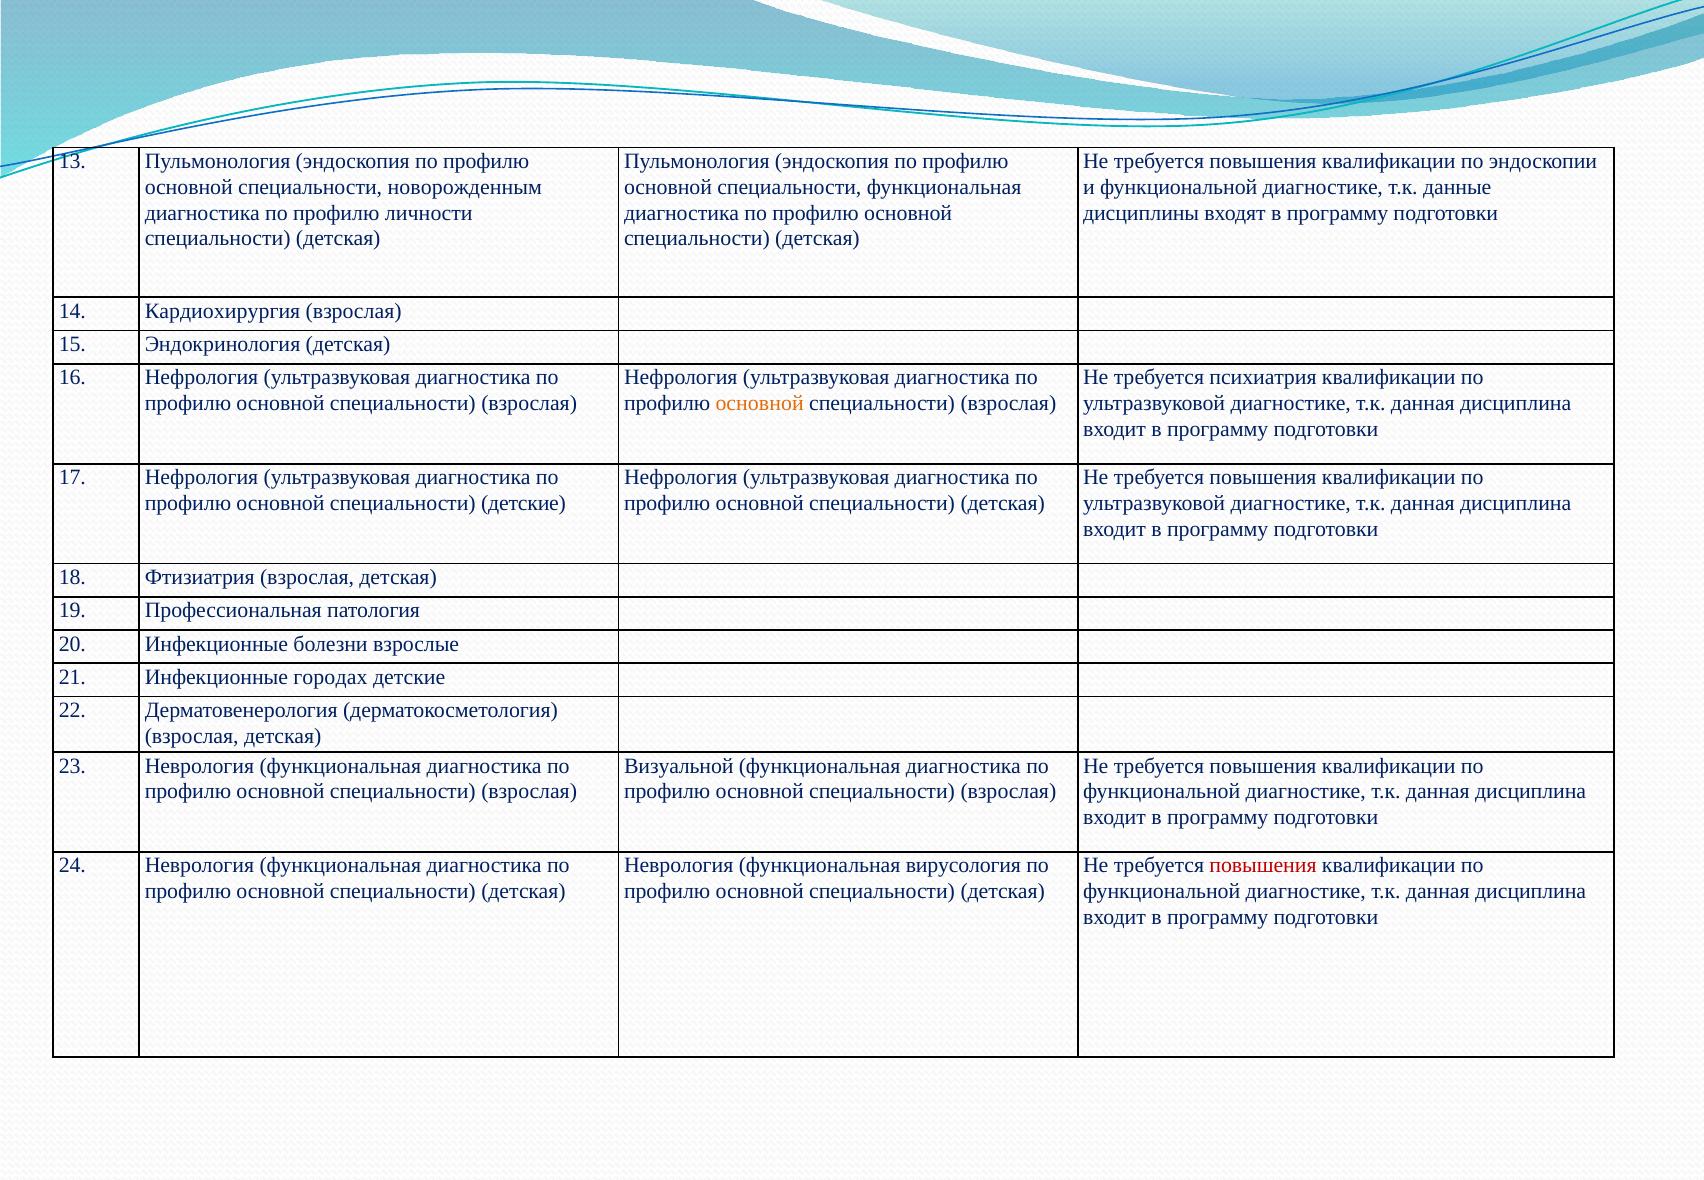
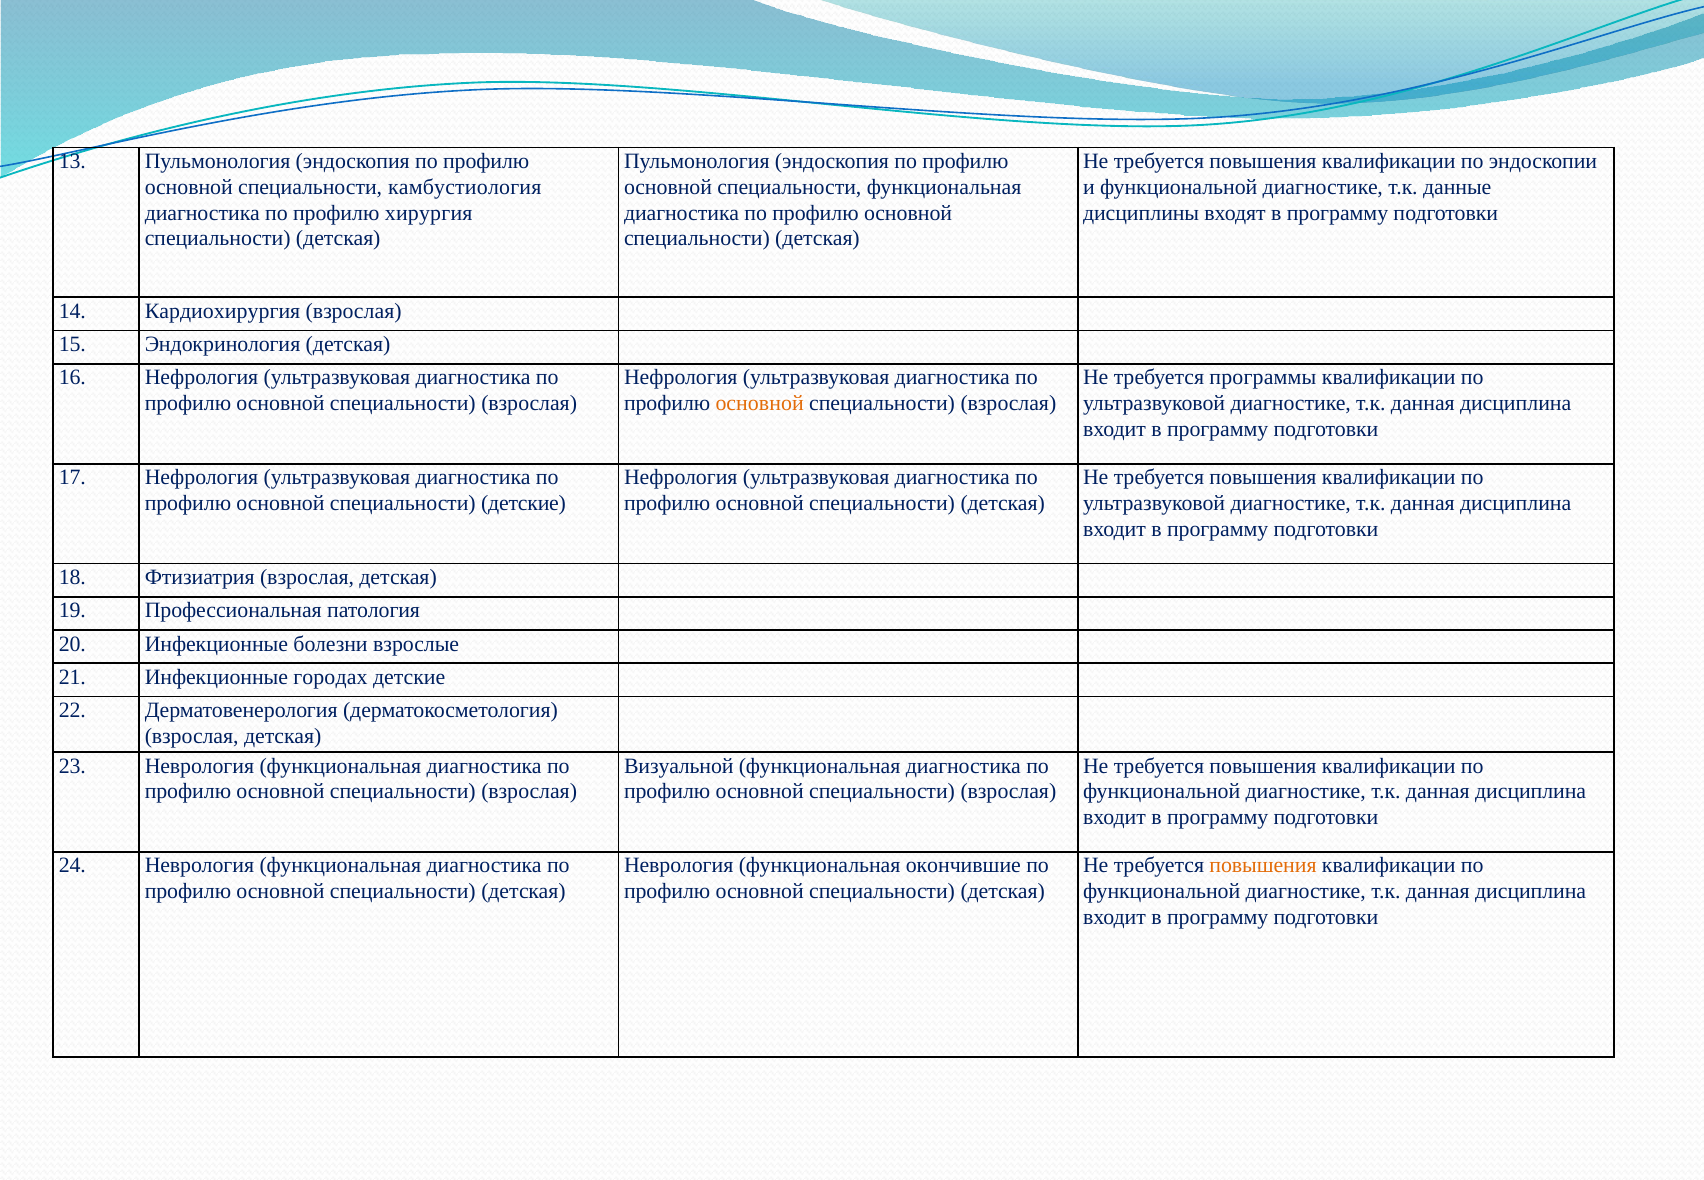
новорожденным: новорожденным -> камбустиология (465, 187)
личности: личности -> хирургия (429, 213)
психиатрия: психиатрия -> программы (1263, 378)
вирусология: вирусология -> окончившие (963, 866)
повышения colour: red -> orange (1263, 866)
